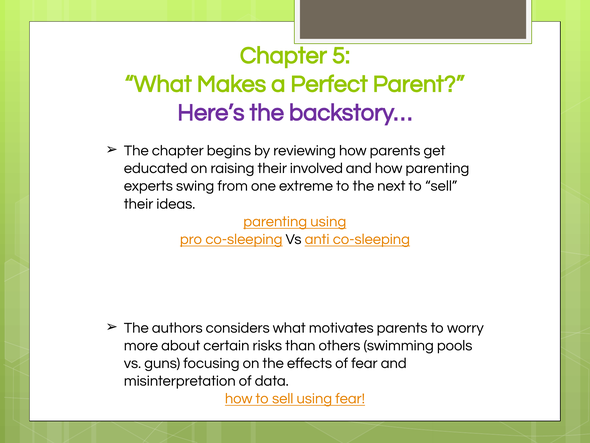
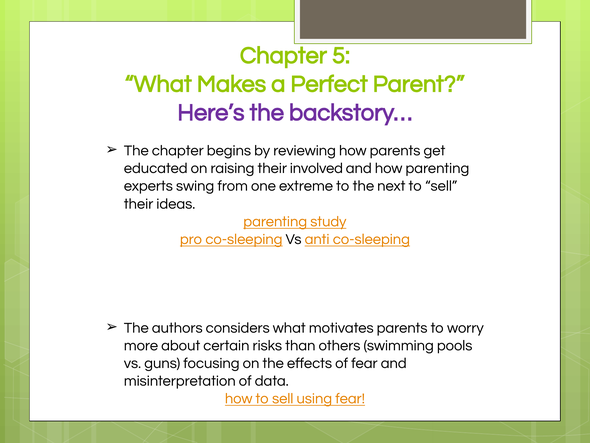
parenting using: using -> study (328, 221)
